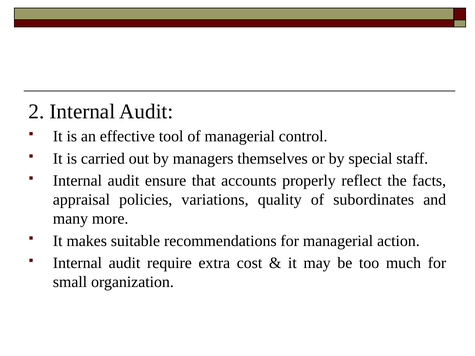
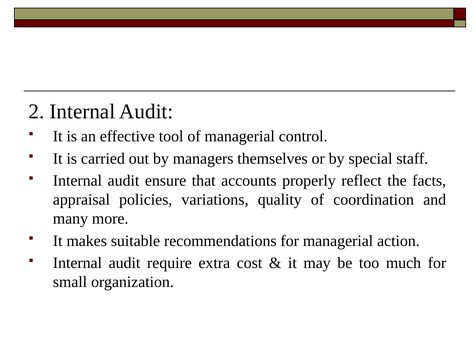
subordinates: subordinates -> coordination (374, 200)
